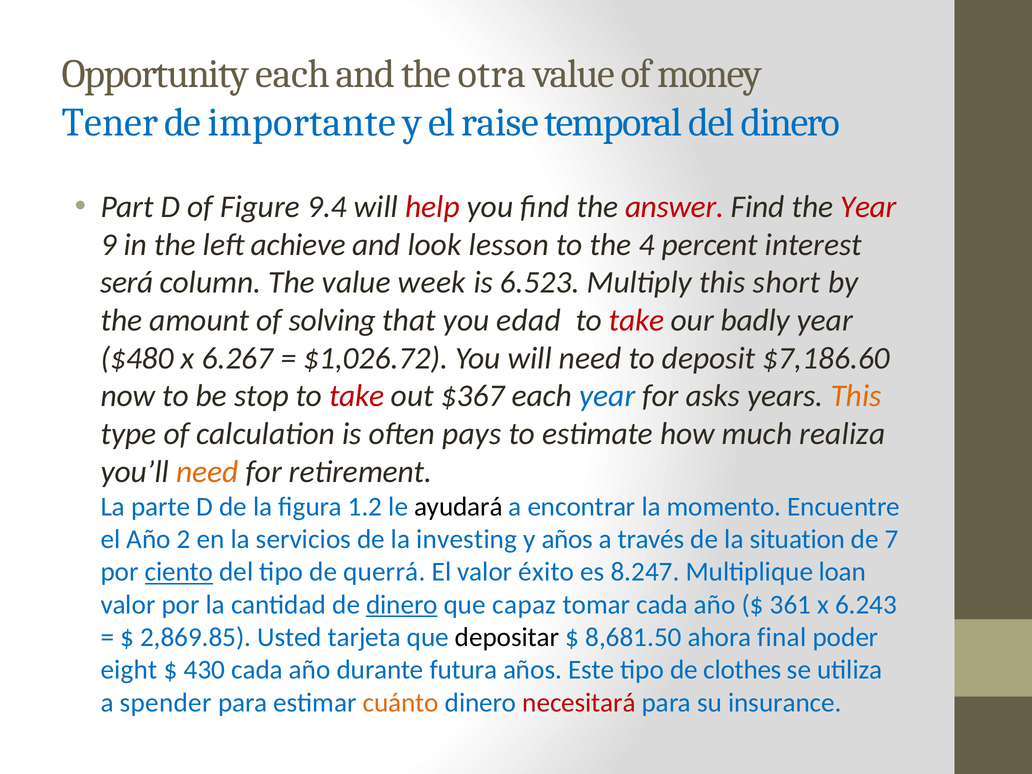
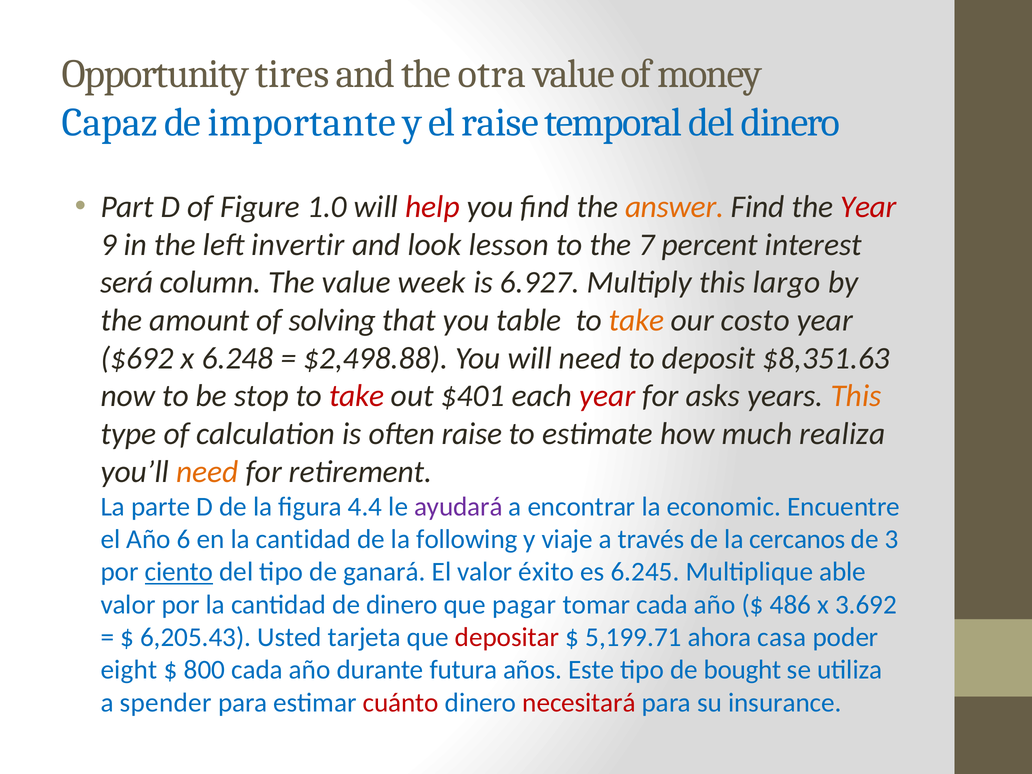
Opportunity each: each -> tires (292, 74)
Tener: Tener -> Capaz (110, 122)
9.4: 9.4 -> 1.0 (327, 207)
answer colour: red -> orange (675, 207)
achieve: achieve -> invertir (298, 245)
4: 4 -> 7 (647, 245)
6.523: 6.523 -> 6.927 (540, 283)
short: short -> largo (787, 283)
edad: edad -> table (529, 320)
take colour: red -> orange (637, 320)
badly: badly -> costo (755, 320)
$480: $480 -> $692 (137, 358)
6.267: 6.267 -> 6.248 (238, 358)
$1,026.72: $1,026.72 -> $2,498.88 (376, 358)
$7,186.60: $7,186.60 -> $8,351.63 (826, 358)
$367: $367 -> $401 (473, 396)
year colour: blue -> red (607, 396)
often pays: pays -> raise (472, 434)
1.2: 1.2 -> 4.4 (365, 507)
ayudará colour: black -> purple (458, 507)
momento: momento -> economic (724, 507)
2: 2 -> 6 (184, 539)
en la servicios: servicios -> cantidad (304, 539)
investing: investing -> following (467, 539)
y años: años -> viaje (567, 539)
situation: situation -> cercanos (797, 539)
7: 7 -> 3 (892, 539)
querrá: querrá -> ganará (384, 572)
8.247: 8.247 -> 6.245 (645, 572)
loan: loan -> able (842, 572)
dinero underline: present -> none (402, 605)
capaz: capaz -> pagar (524, 605)
361: 361 -> 486 (790, 605)
6.243: 6.243 -> 3.692 (866, 605)
2,869.85: 2,869.85 -> 6,205.43 (196, 637)
depositar colour: black -> red (507, 637)
8,681.50: 8,681.50 -> 5,199.71 (633, 637)
final: final -> casa (782, 637)
430: 430 -> 800 (205, 670)
clothes: clothes -> bought (742, 670)
cuánto colour: orange -> red (401, 703)
